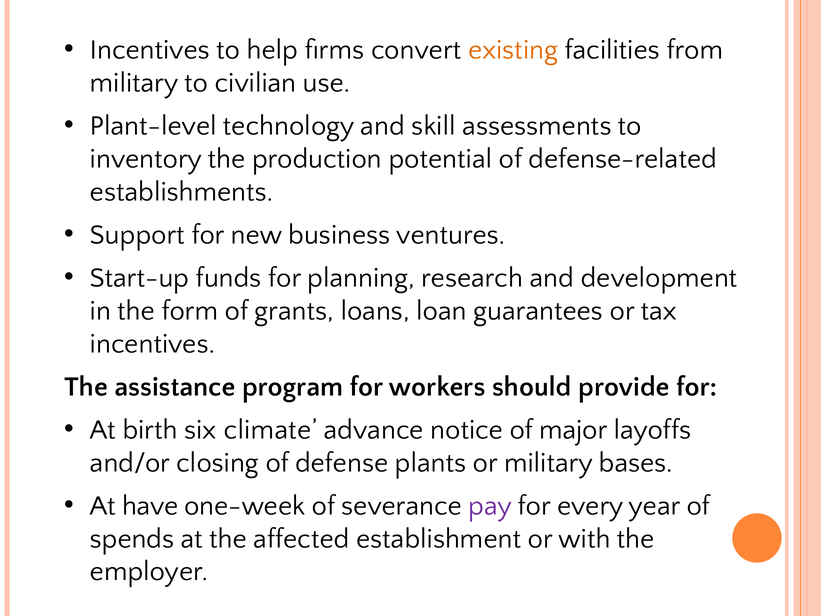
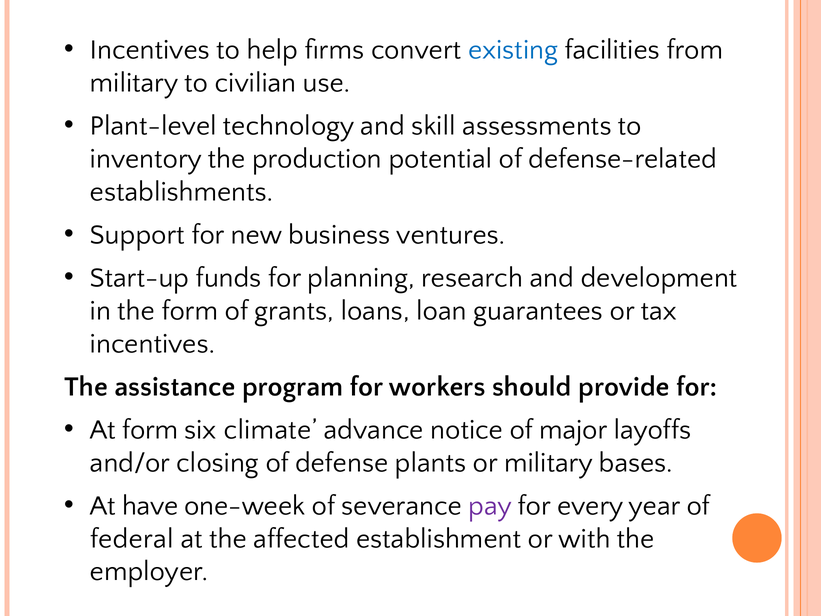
existing colour: orange -> blue (513, 50)
At birth: birth -> form (150, 430)
spends: spends -> federal (132, 538)
